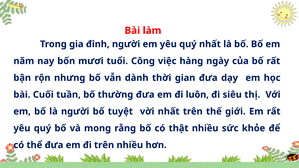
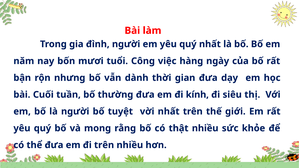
luôn: luôn -> kính (197, 95)
